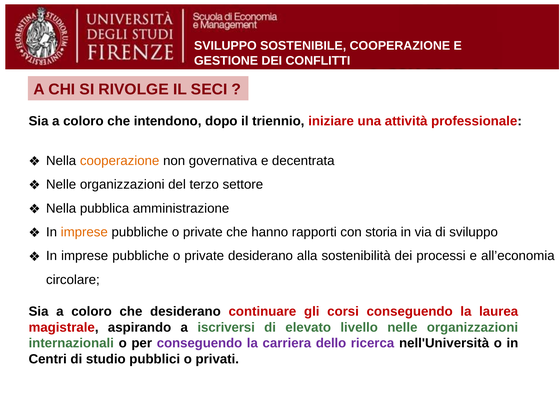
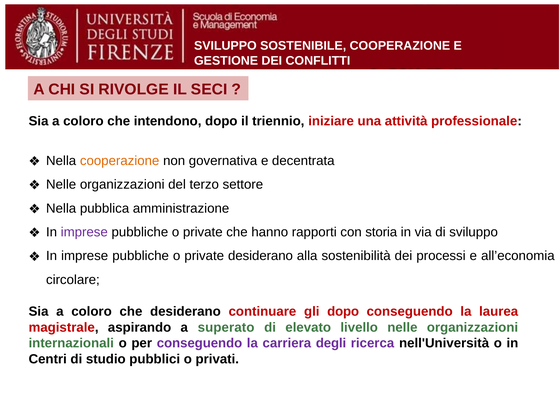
imprese colour: orange -> purple (84, 232)
gli corsi: corsi -> dopo (343, 312)
iscriversi: iscriversi -> superato (226, 327)
dello: dello -> degli (331, 343)
